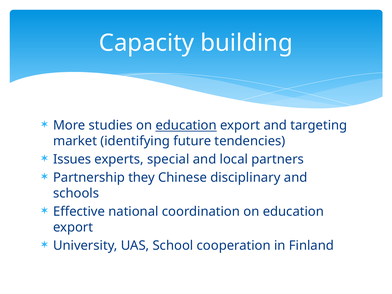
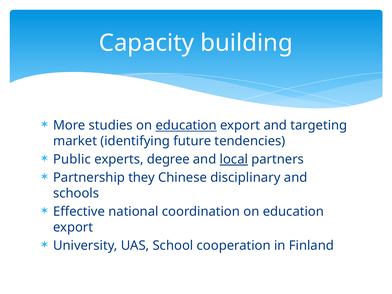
Issues: Issues -> Public (72, 159)
special: special -> degree (168, 159)
local underline: none -> present (234, 159)
